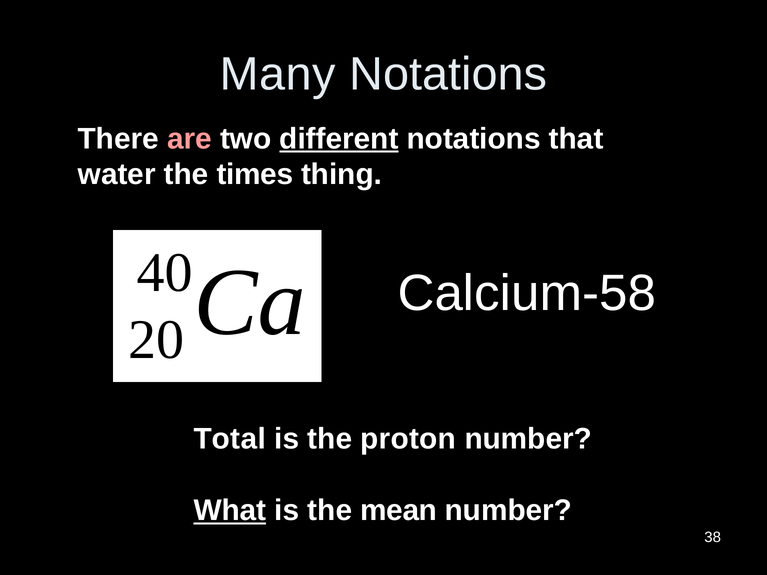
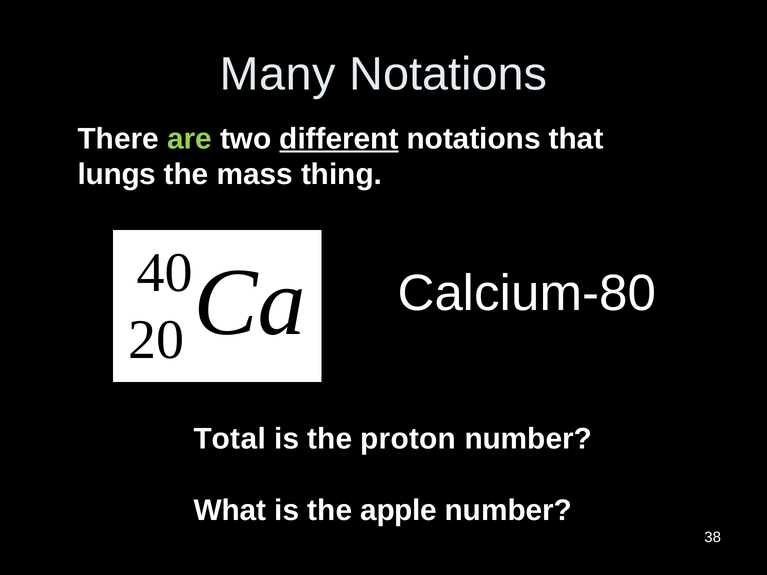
are colour: pink -> light green (189, 139)
water: water -> lungs (117, 175)
times: times -> mass (255, 175)
Calcium-58: Calcium-58 -> Calcium-80 (527, 294)
What underline: present -> none (230, 511)
mean: mean -> apple (399, 511)
